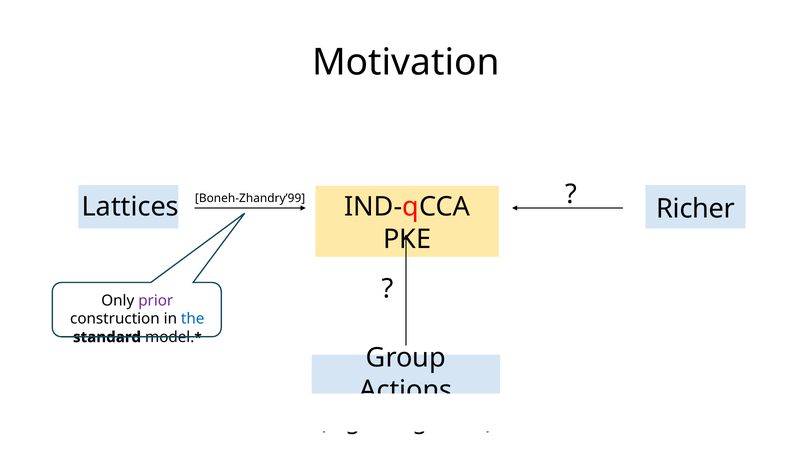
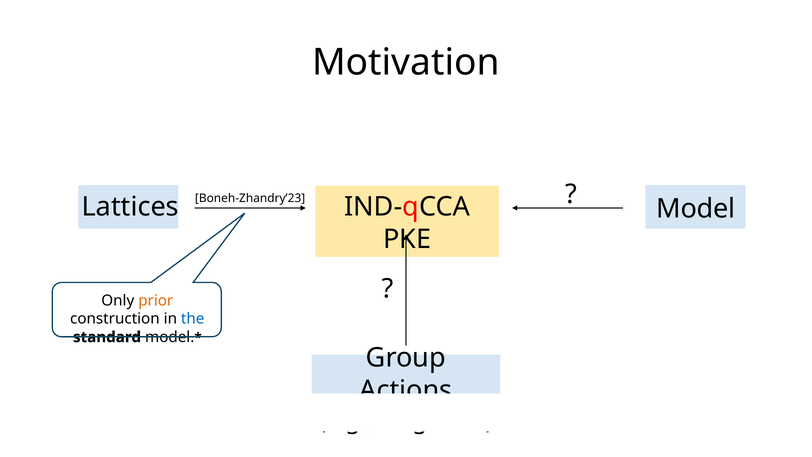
Boneh-Zhandry’99: Boneh-Zhandry’99 -> Boneh-Zhandry’23 (250, 198)
Richer: Richer -> Model (696, 209)
prior colour: purple -> orange (156, 300)
